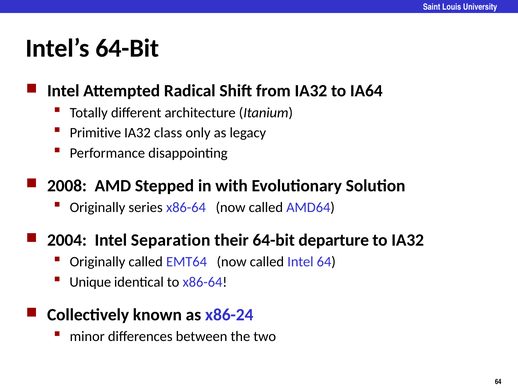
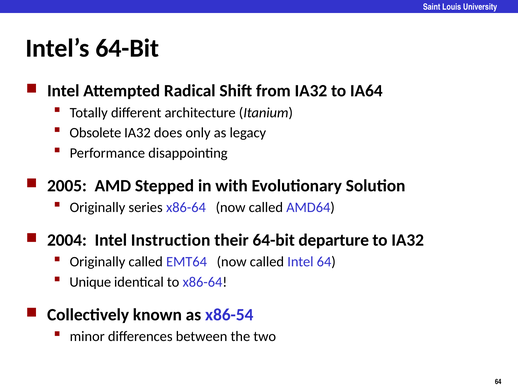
Primitive: Primitive -> Obsolete (95, 133)
class: class -> does (168, 133)
2008: 2008 -> 2005 (67, 185)
Separation: Separation -> Instruction (171, 240)
x86-24: x86-24 -> x86-54 (229, 314)
